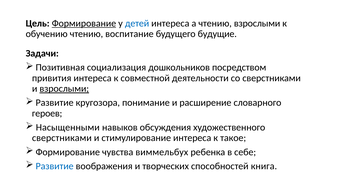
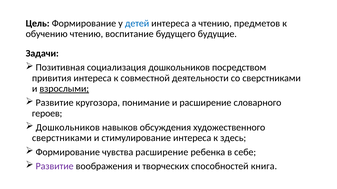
Формирование underline: present -> none (84, 23)
чтению взрослыми: взрослыми -> предметов (257, 23)
Насыщенными: Насыщенными -> Дошкольников (68, 128)
такое: такое -> здесь (233, 138)
чувства виммельбух: виммельбух -> расширение (162, 153)
Развитие colour: blue -> purple (55, 167)
